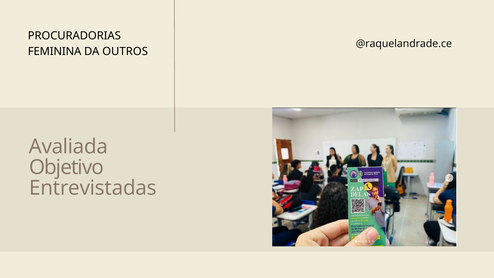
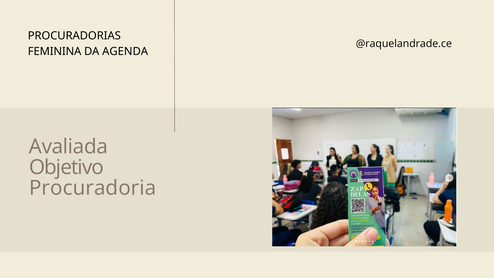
OUTROS: OUTROS -> AGENDA (125, 51)
Entrevistadas: Entrevistadas -> Procuradoria (93, 188)
